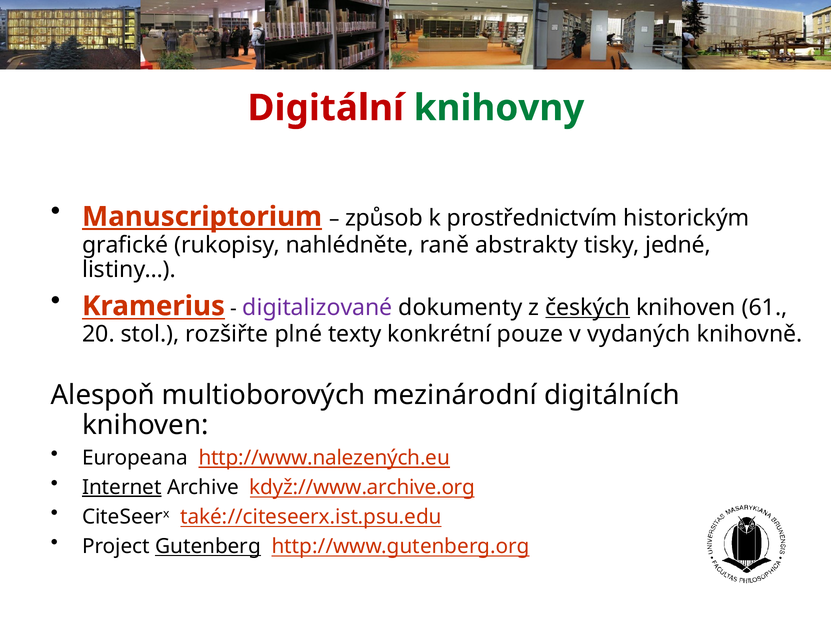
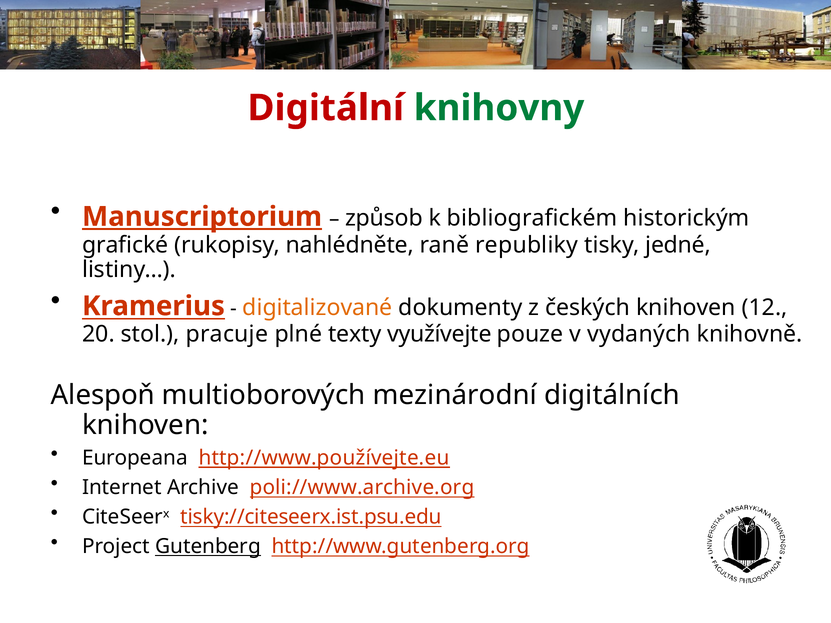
prostřednictvím: prostřednictvím -> bibliografickém (532, 218)
abstrakty: abstrakty -> republiky (527, 245)
digitalizované colour: purple -> orange (317, 308)
českých underline: present -> none (588, 308)
61: 61 -> 12 (765, 308)
rozšiřte: rozšiřte -> pracuje (227, 334)
konkrétní: konkrétní -> využívejte (439, 334)
http://www.nalezených.eu: http://www.nalezených.eu -> http://www.používejte.eu (324, 458)
Internet underline: present -> none (122, 488)
když://www.archive.org: když://www.archive.org -> poli://www.archive.org (362, 488)
také://citeseerx.ist.psu.edu: také://citeseerx.ist.psu.edu -> tisky://citeseerx.ist.psu.edu (311, 517)
